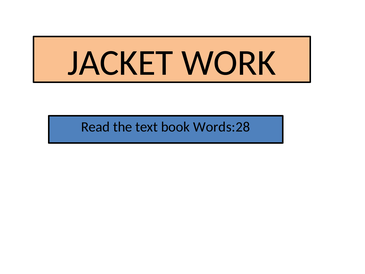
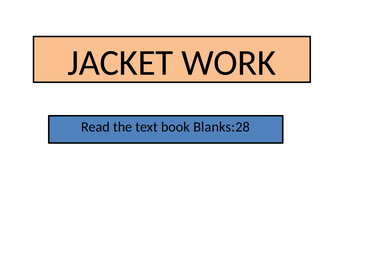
Words:28: Words:28 -> Blanks:28 (222, 127)
